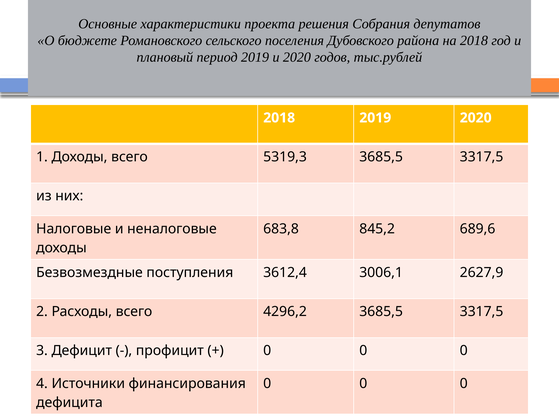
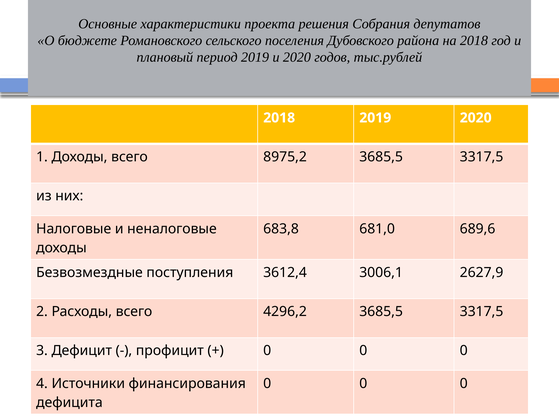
5319,3: 5319,3 -> 8975,2 (285, 157)
845,2: 845,2 -> 681,0 (377, 229)
